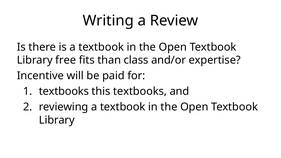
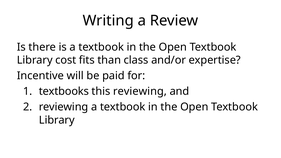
free: free -> cost (66, 60)
this textbooks: textbooks -> reviewing (140, 91)
